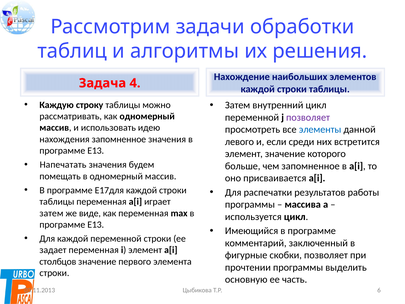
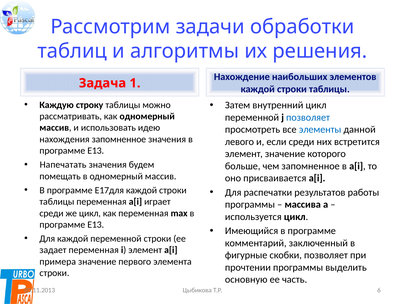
4: 4 -> 1 (135, 83)
позволяет colour: purple -> blue (308, 117)
затем: затем -> среди (52, 213)
же виде: виде -> цикл (90, 213)
столбцов: столбцов -> примера (58, 261)
